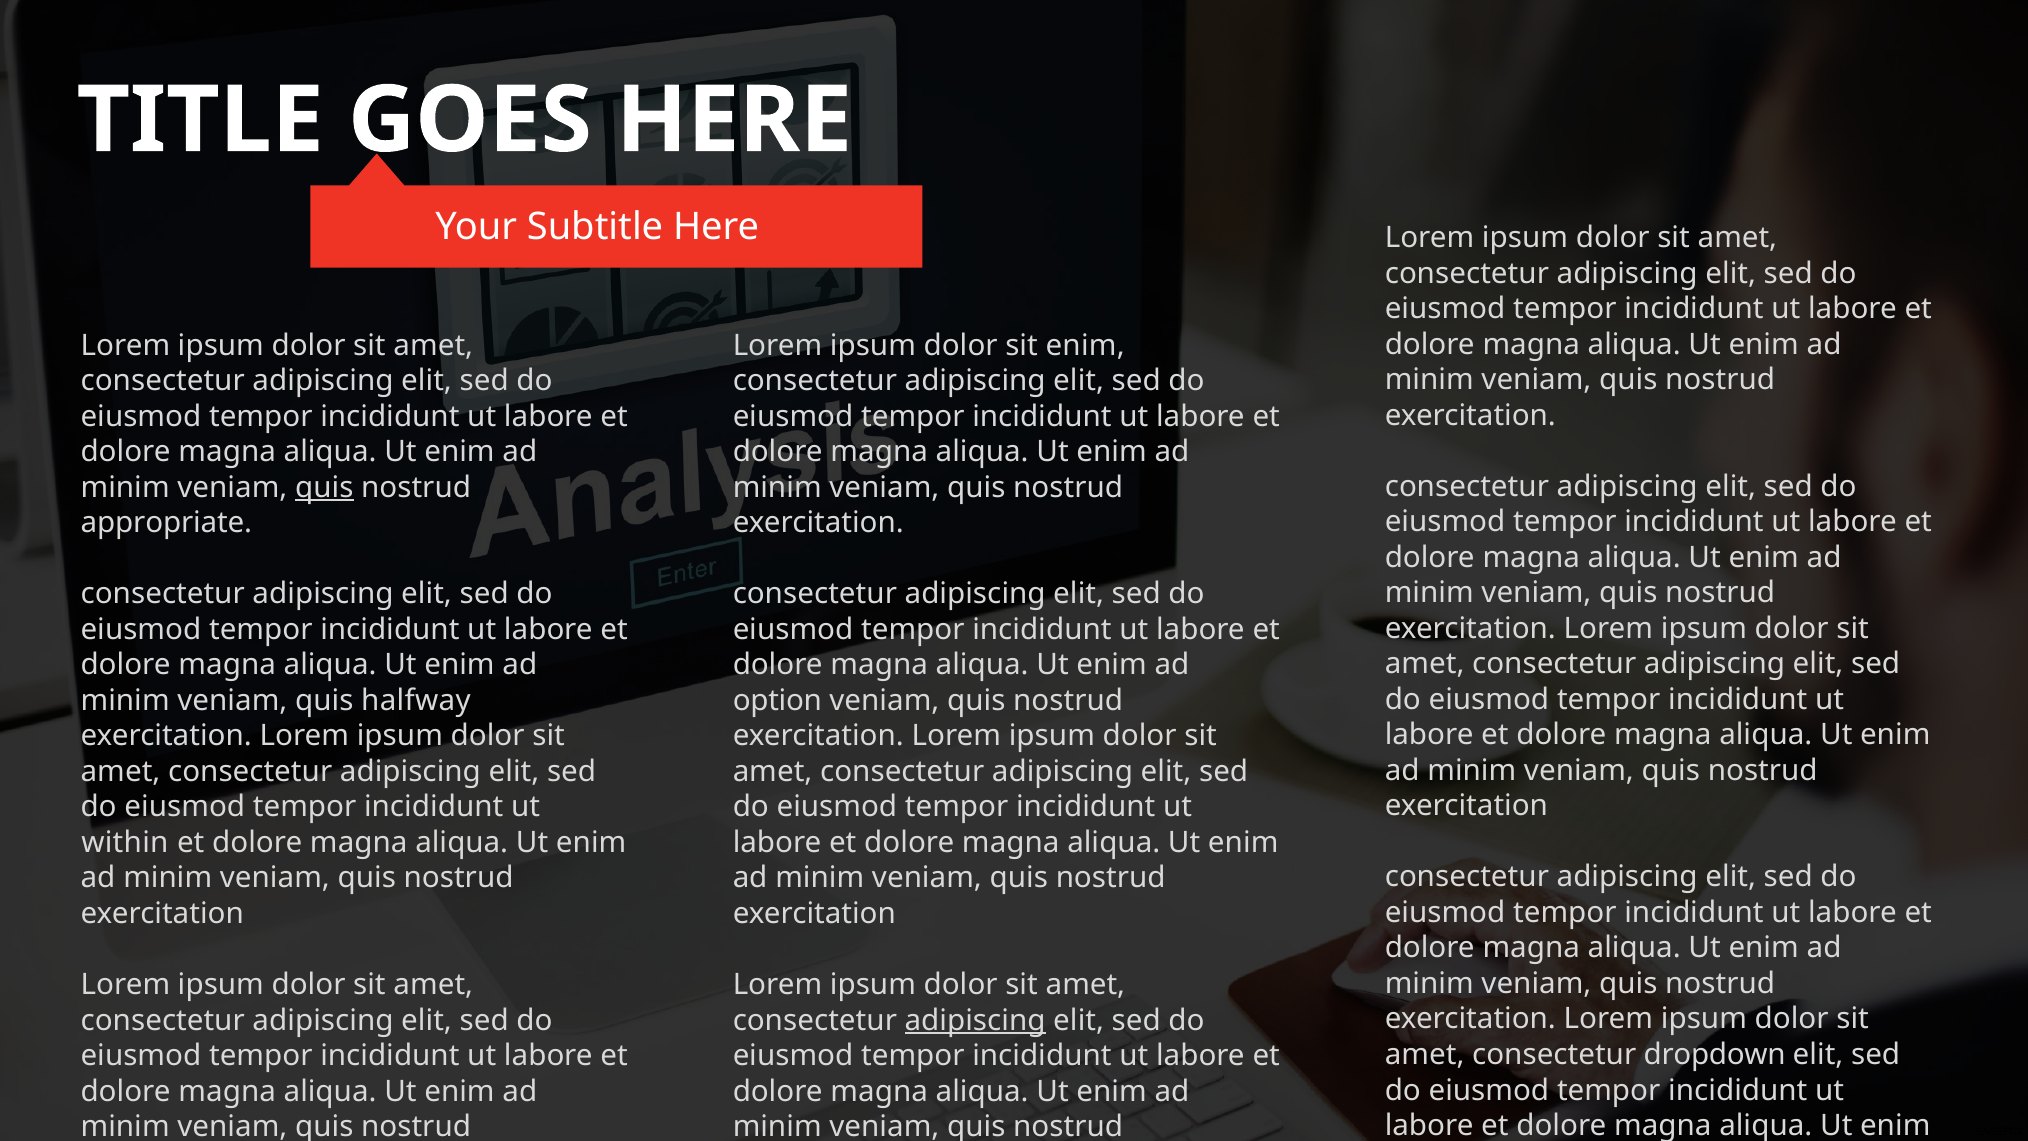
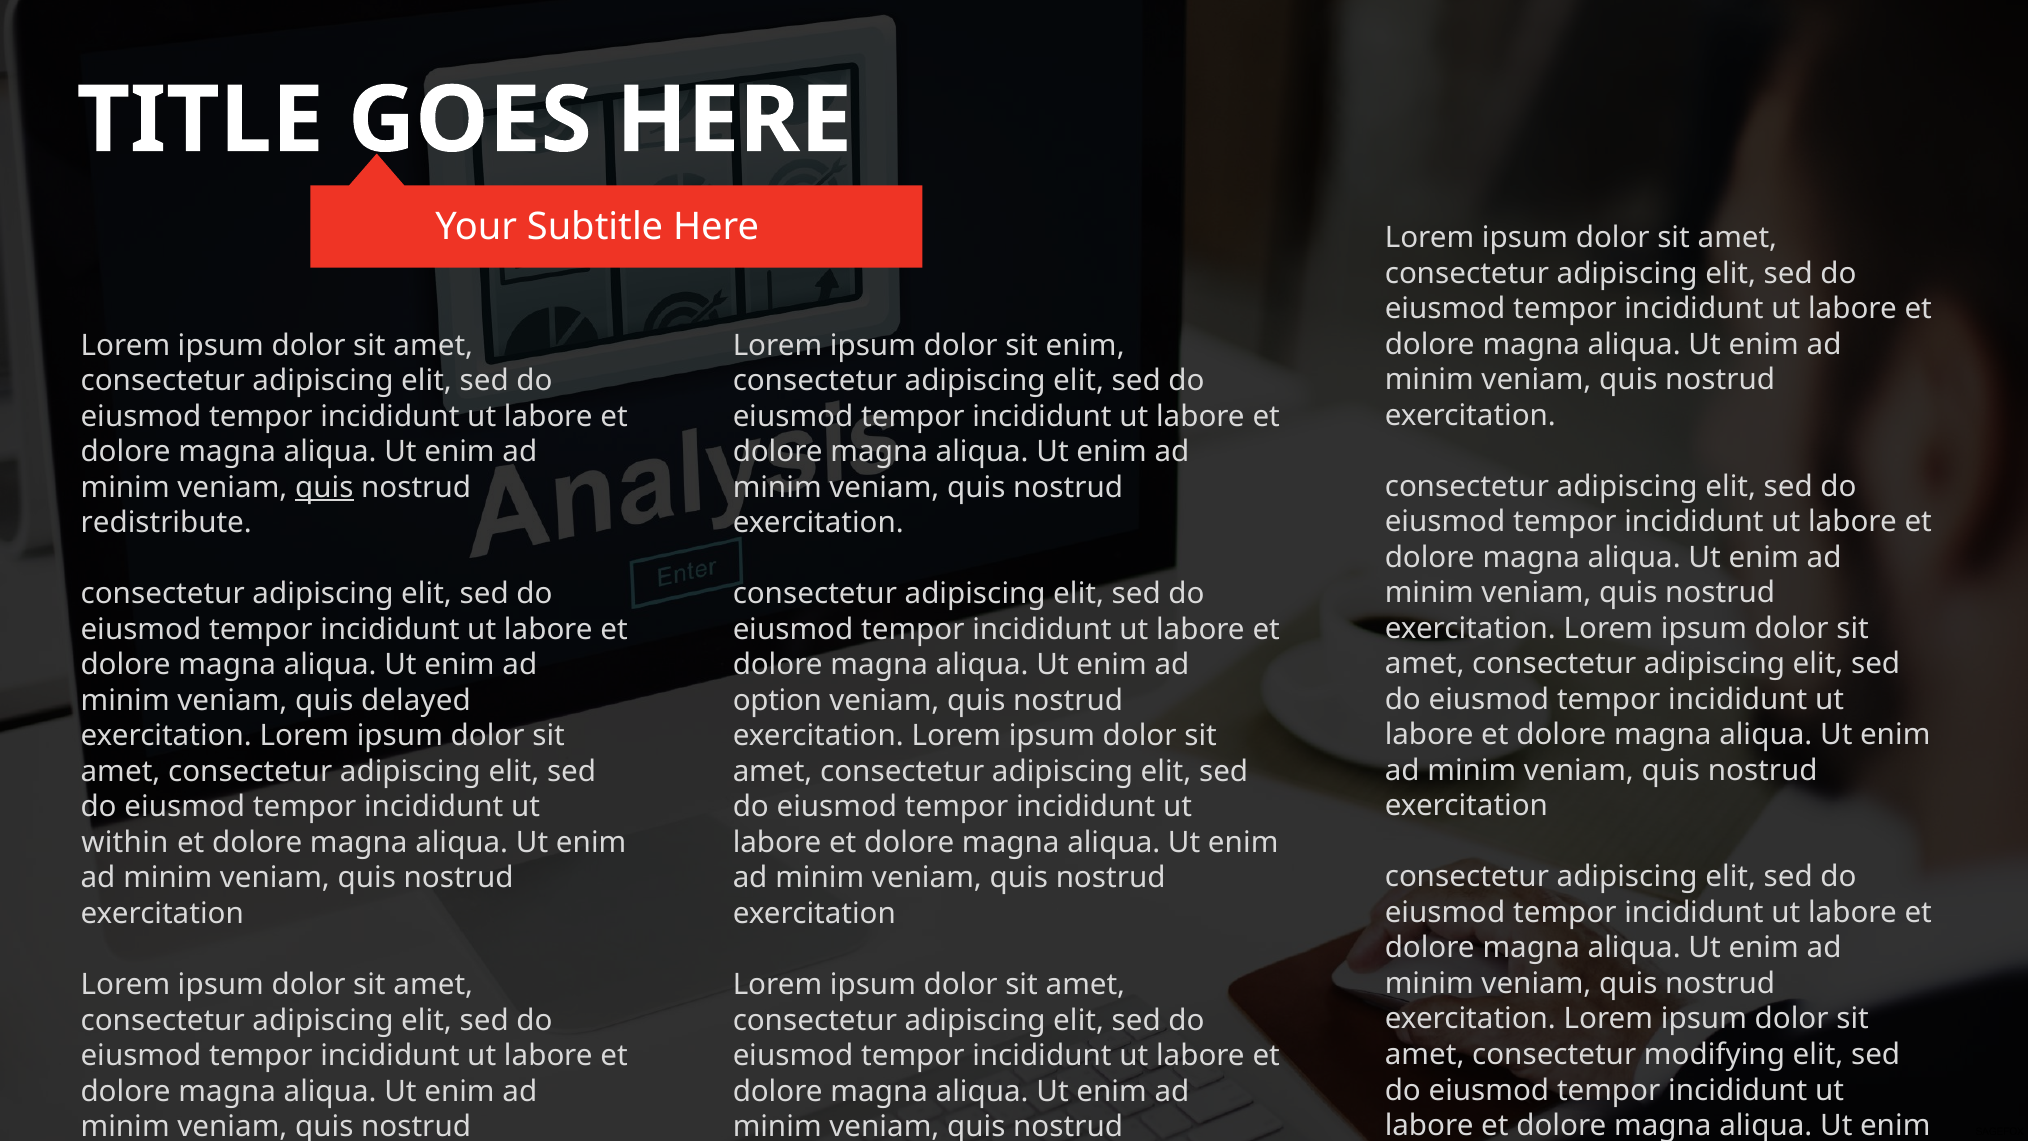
appropriate: appropriate -> redistribute (166, 523)
halfway: halfway -> delayed (416, 700)
adipiscing underline: present -> none (975, 1020)
dropdown: dropdown -> modifying (1714, 1055)
